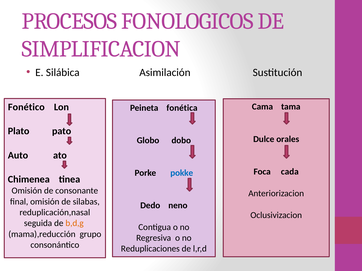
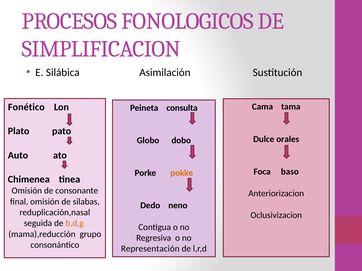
fonética: fonética -> consulta (182, 108)
cada: cada -> baso (290, 172)
pokke colour: blue -> orange (182, 173)
Reduplicaciones: Reduplicaciones -> Representación (150, 249)
